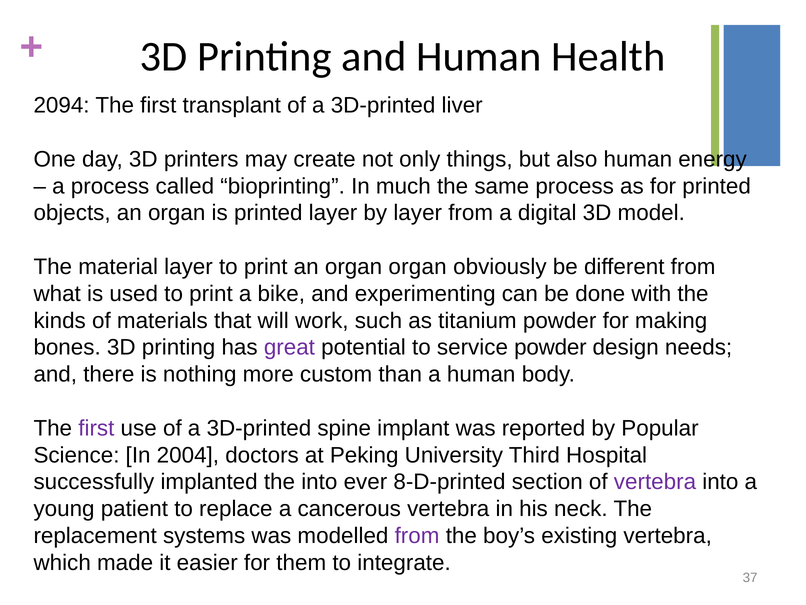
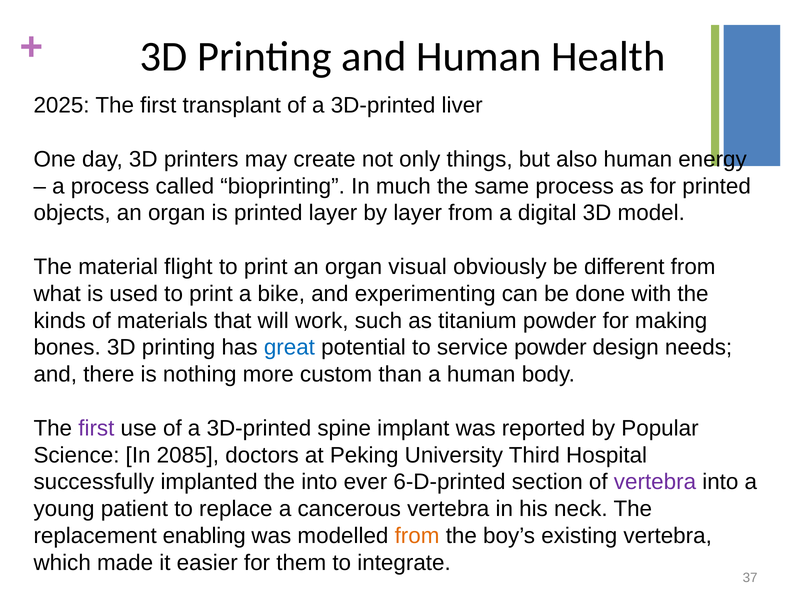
2094: 2094 -> 2025 (62, 105)
material layer: layer -> flight (188, 267)
organ organ: organ -> visual (418, 267)
great colour: purple -> blue (289, 347)
2004: 2004 -> 2085 (188, 455)
8-D-printed: 8-D-printed -> 6-D-printed (449, 482)
systems: systems -> enabling (204, 535)
from colour: purple -> orange (417, 535)
